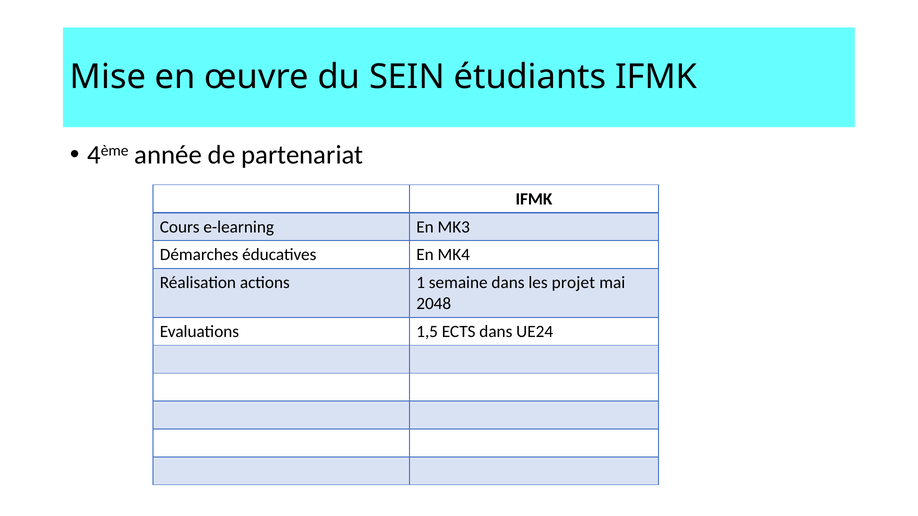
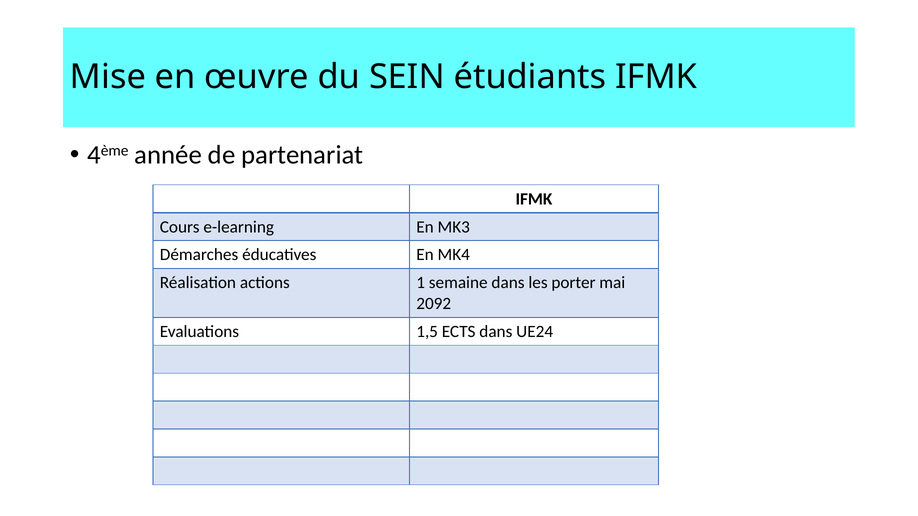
projet: projet -> porter (574, 283)
2048: 2048 -> 2092 (434, 304)
